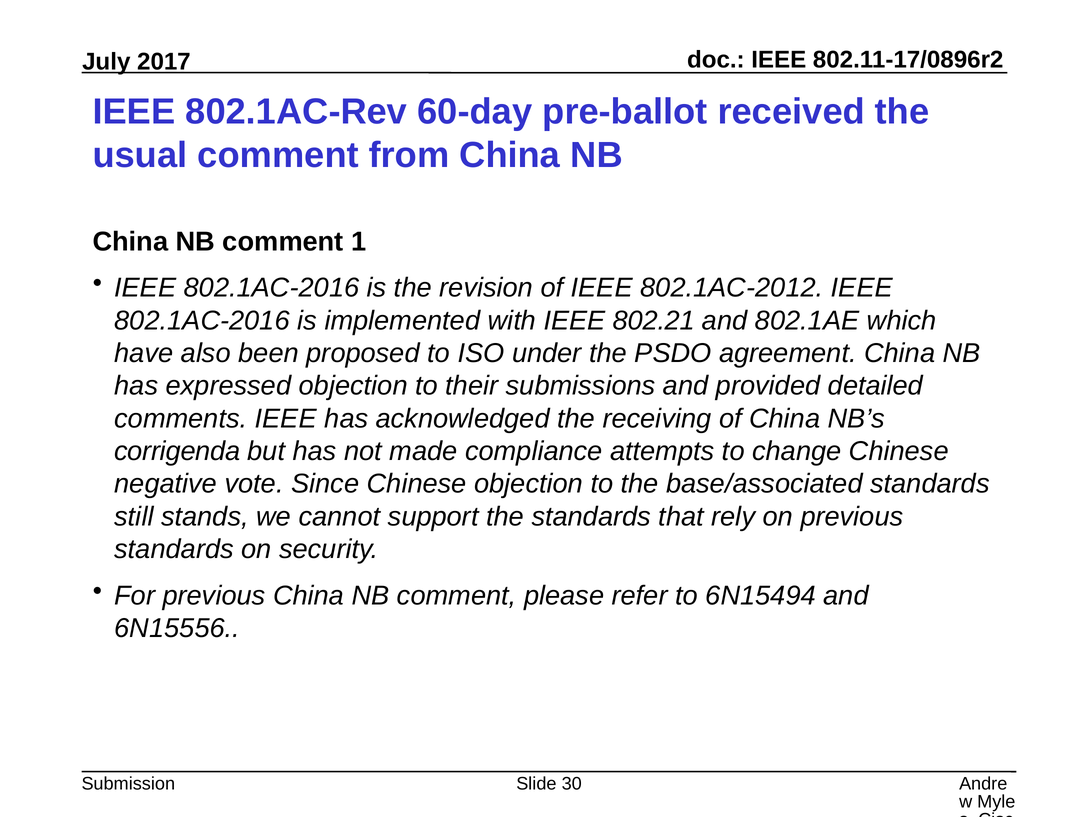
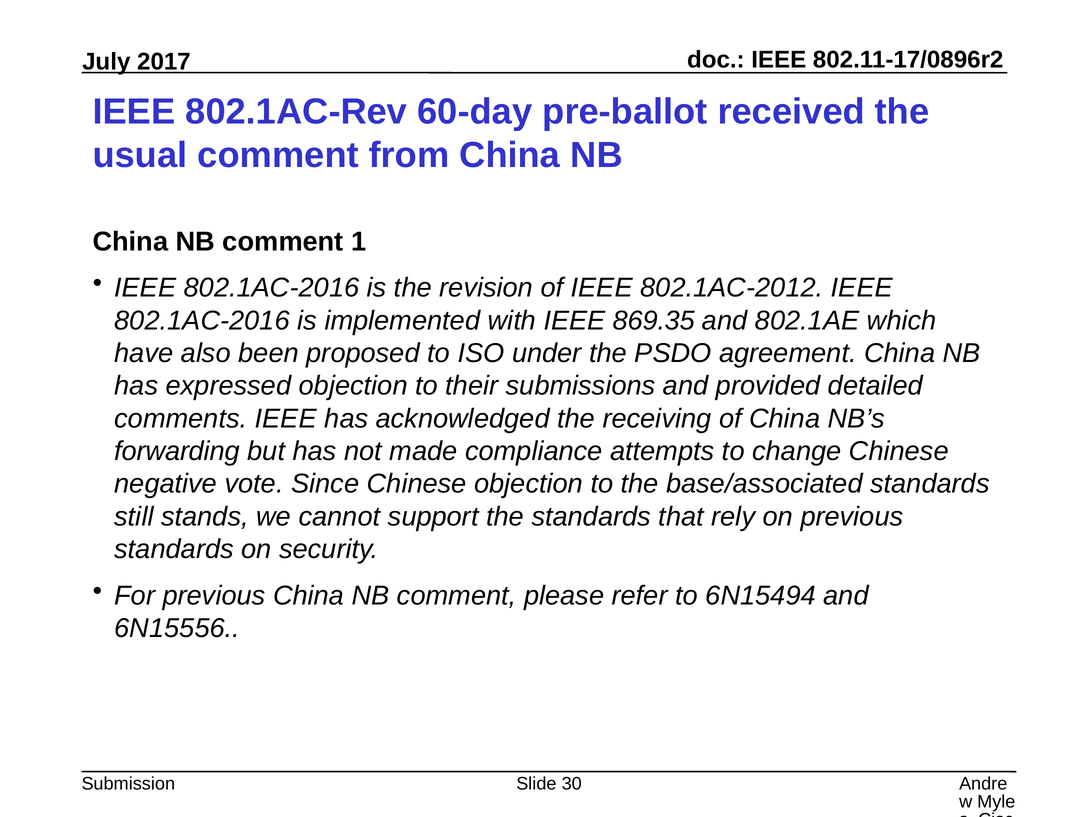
802.21: 802.21 -> 869.35 (654, 321)
corrigenda: corrigenda -> forwarding (177, 451)
